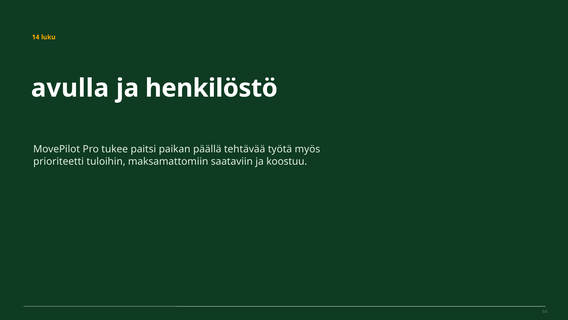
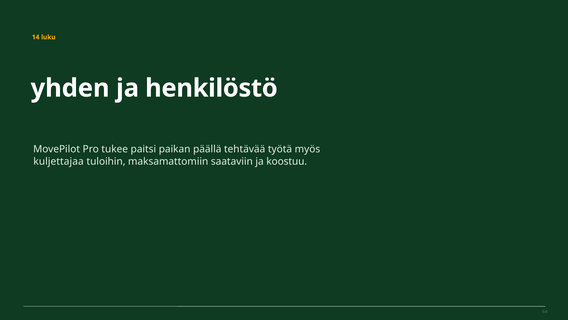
avulla: avulla -> yhden (70, 88)
prioriteetti: prioriteetti -> kuljettajaa (59, 161)
